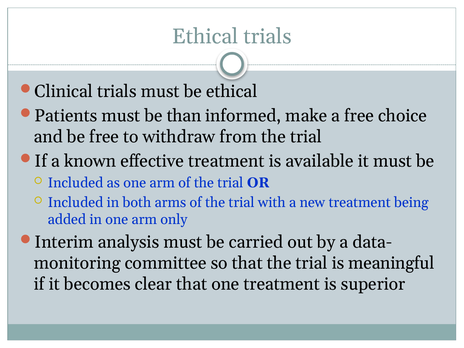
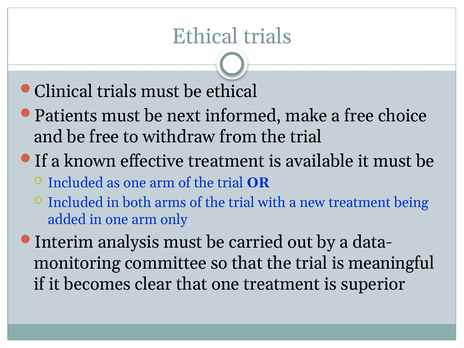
than: than -> next (184, 116)
